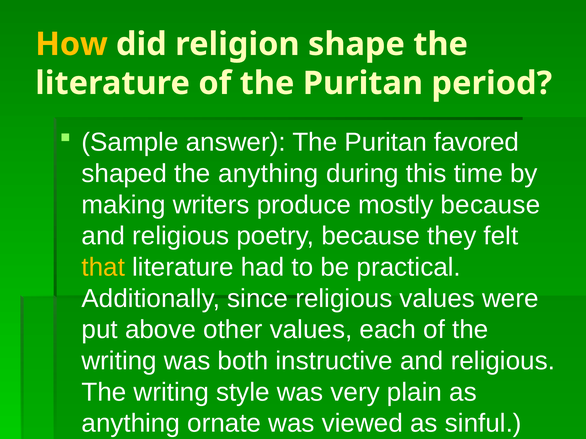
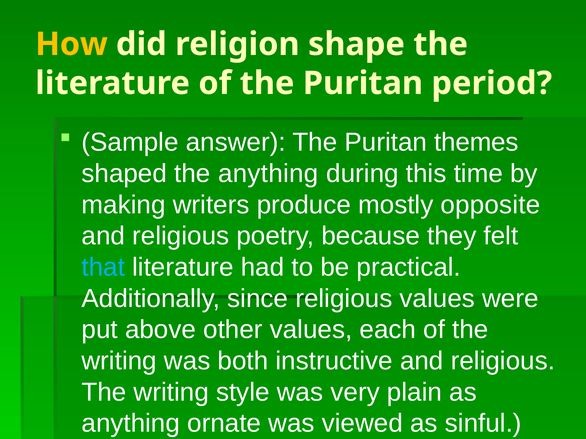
favored: favored -> themes (476, 142)
mostly because: because -> opposite (490, 205)
that colour: yellow -> light blue (103, 268)
